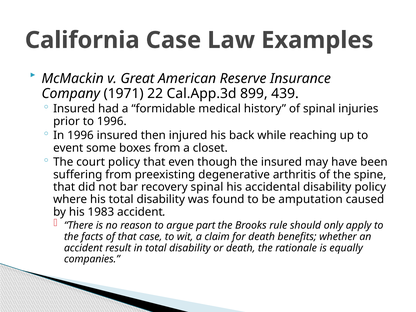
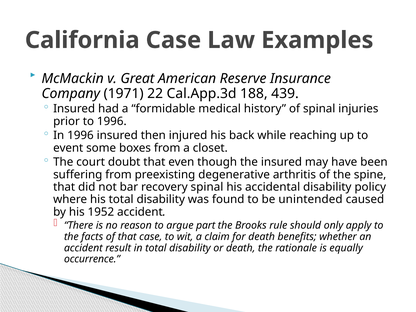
899: 899 -> 188 (254, 94)
court policy: policy -> doubt (124, 162)
amputation: amputation -> unintended (311, 200)
1983: 1983 -> 1952 (101, 212)
companies: companies -> occurrence (92, 259)
